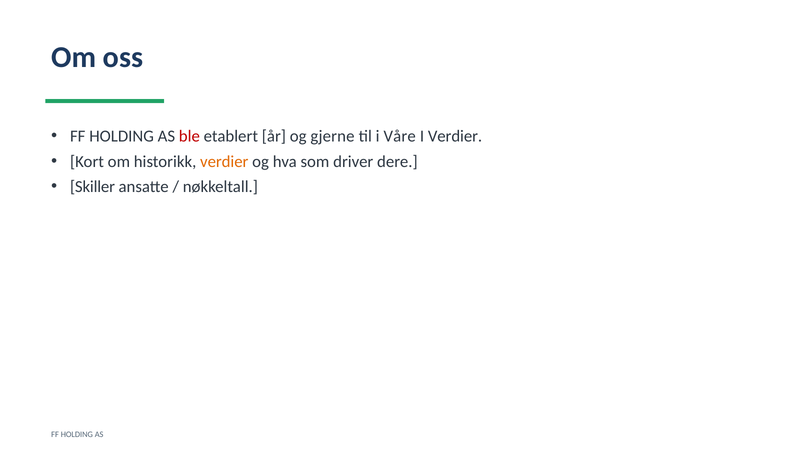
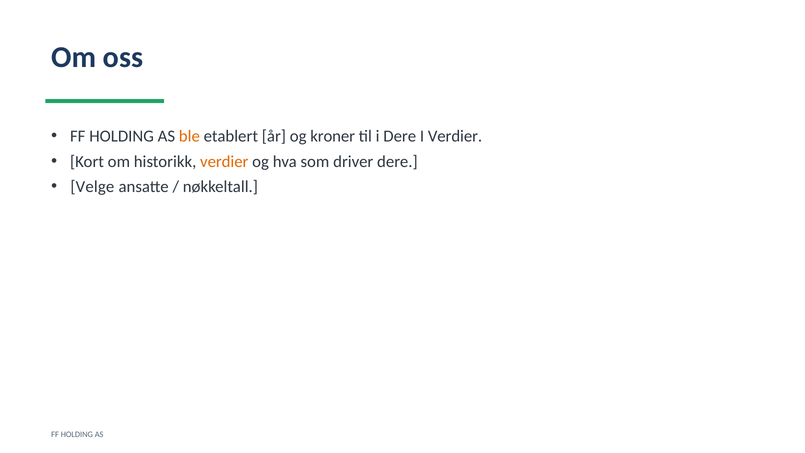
ble colour: red -> orange (189, 136)
gjerne: gjerne -> kroner (333, 136)
i Våre: Våre -> Dere (400, 136)
Skiller: Skiller -> Velge (92, 187)
